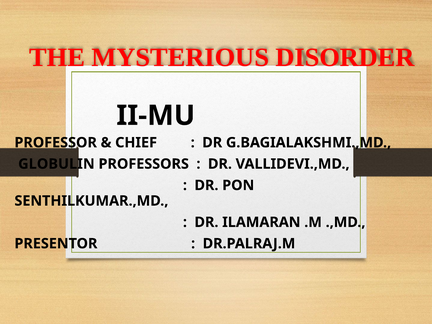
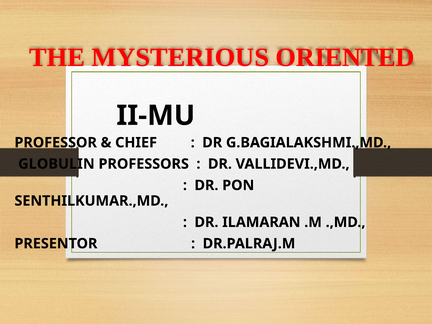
DISORDER: DISORDER -> ORIENTED (345, 57)
